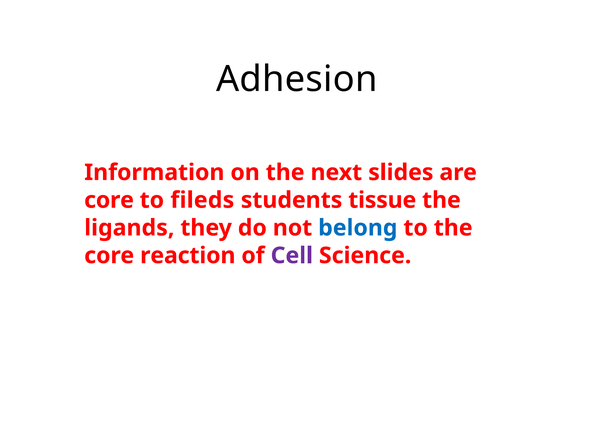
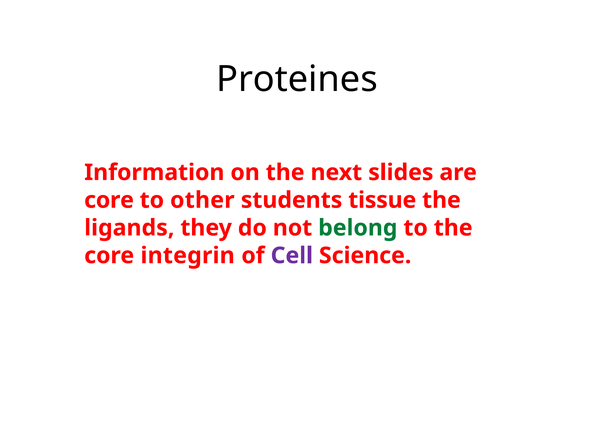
Adhesion: Adhesion -> Proteines (297, 79)
fileds: fileds -> other (202, 200)
belong colour: blue -> green (358, 228)
reaction: reaction -> integrin (188, 256)
